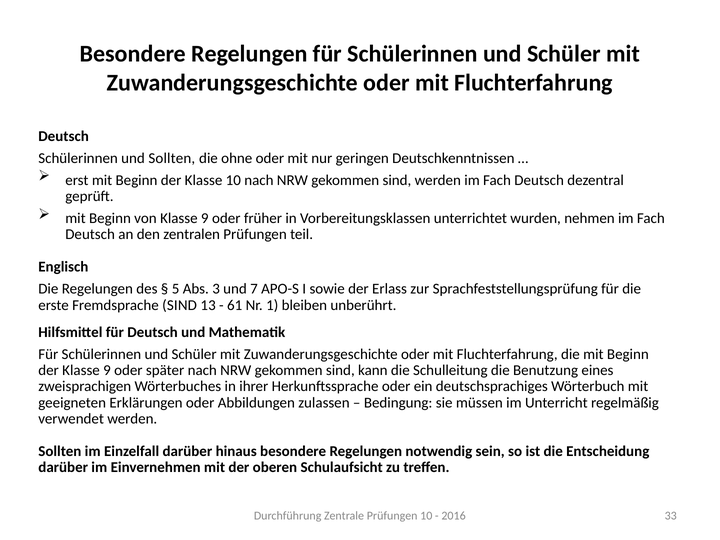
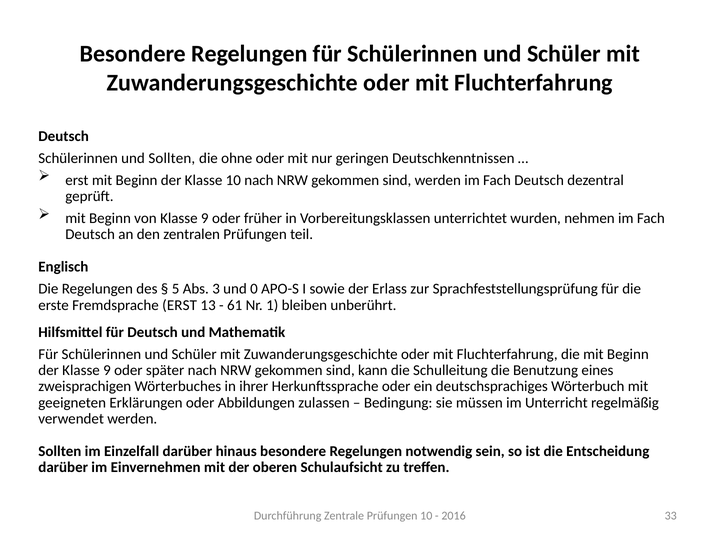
7: 7 -> 0 (254, 289)
Fremdsprache SIND: SIND -> ERST (180, 305)
